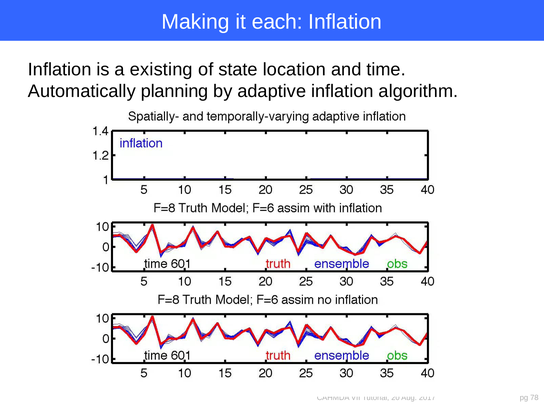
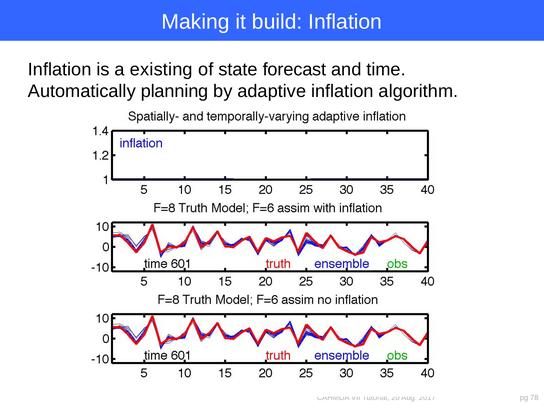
each: each -> build (277, 22)
location: location -> forecast (294, 69)
